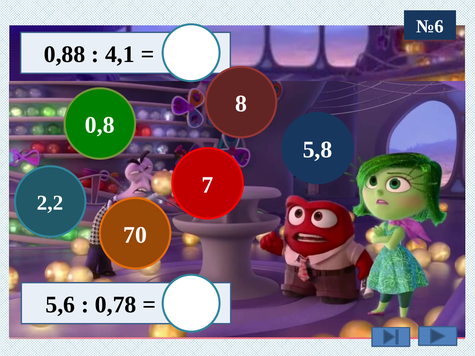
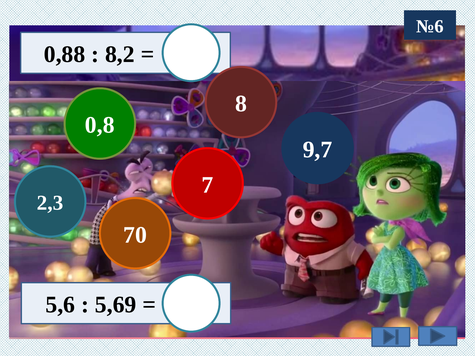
4,1: 4,1 -> 8,2 (120, 54)
5,8: 5,8 -> 9,7 (318, 150)
2,2: 2,2 -> 2,3 (50, 203)
0,78: 0,78 -> 5,69 (116, 305)
